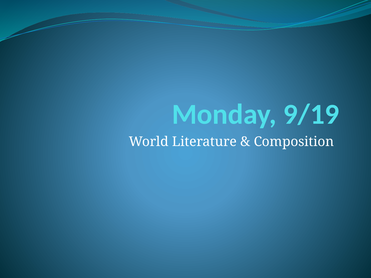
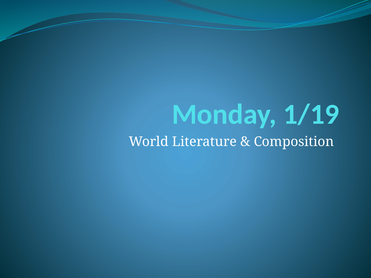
9/19: 9/19 -> 1/19 (311, 115)
